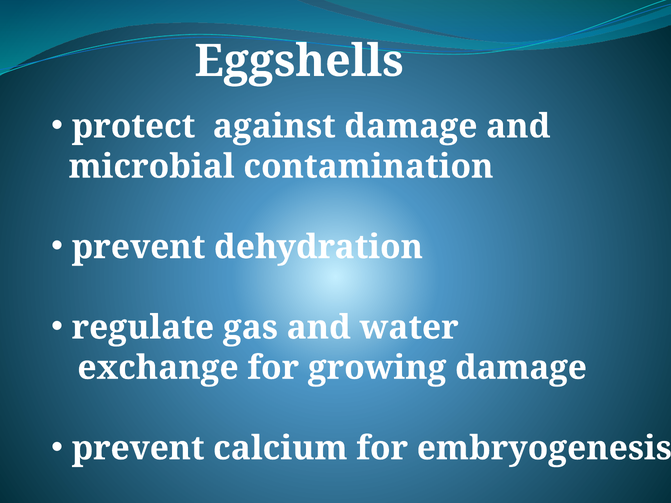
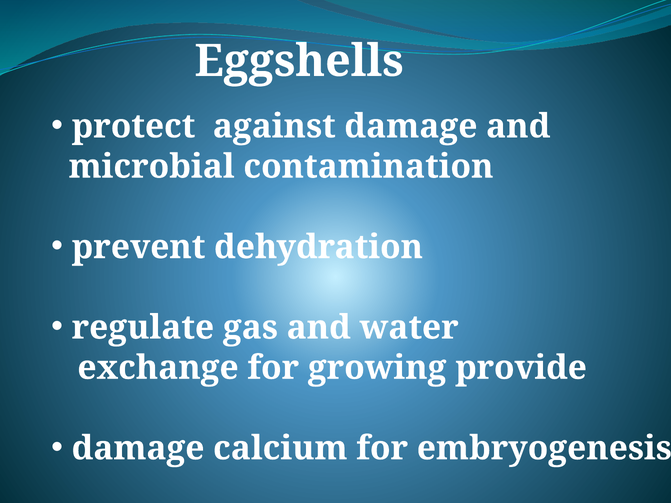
growing damage: damage -> provide (521, 368)
prevent: prevent -> damage (138, 448)
